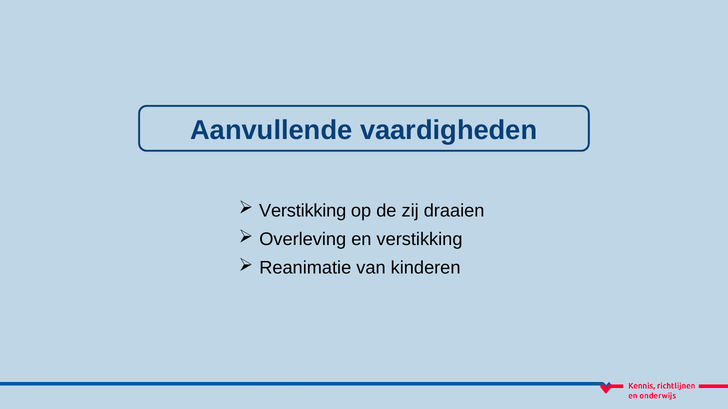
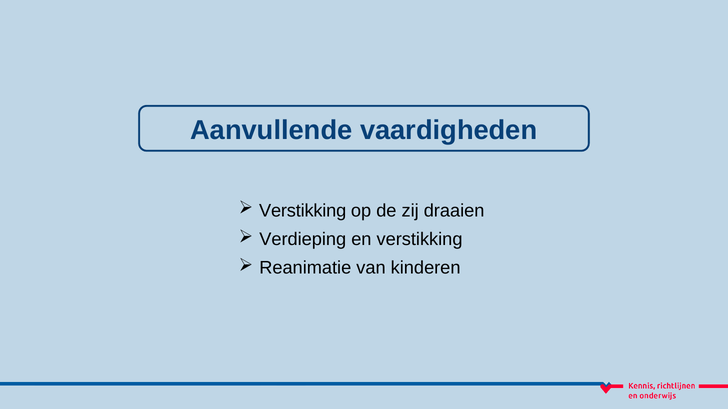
Overleving: Overleving -> Verdieping (303, 240)
